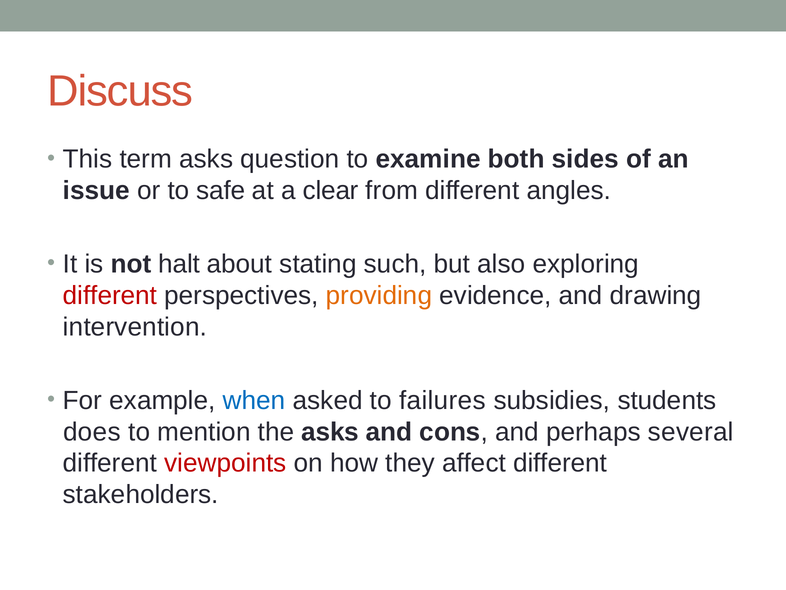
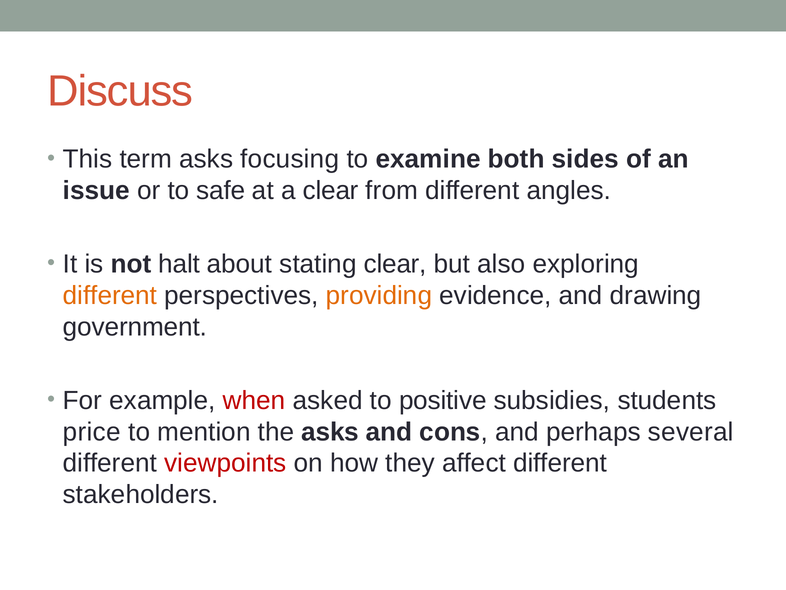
question: question -> focusing (290, 159)
stating such: such -> clear (395, 264)
different colour: red -> orange (110, 295)
intervention: intervention -> government (135, 327)
when colour: blue -> red (254, 400)
failures: failures -> positive (443, 400)
does: does -> price (92, 431)
